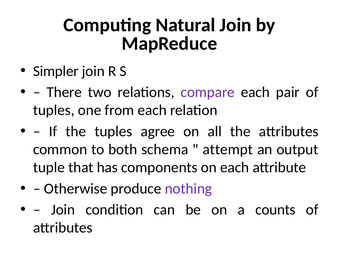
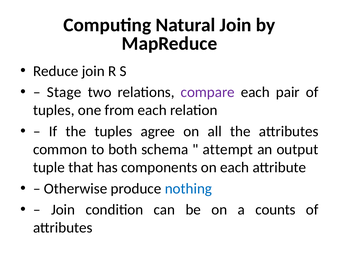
Simpler: Simpler -> Reduce (56, 71)
There: There -> Stage (64, 92)
nothing colour: purple -> blue (188, 189)
